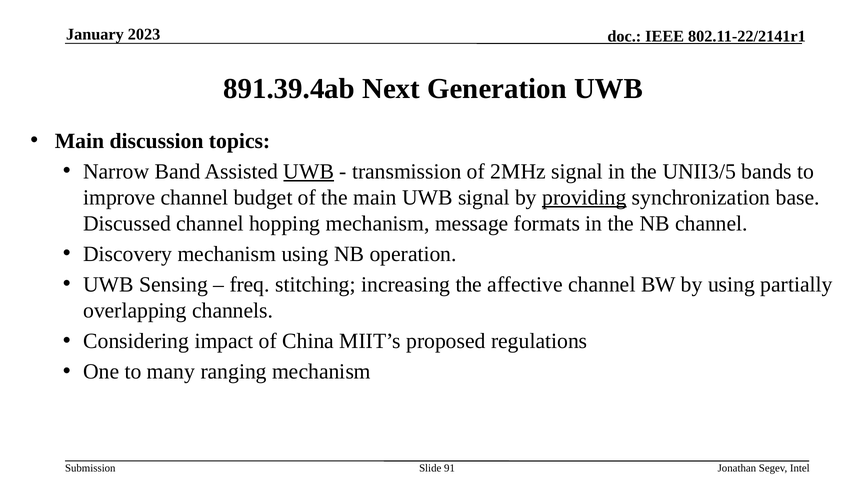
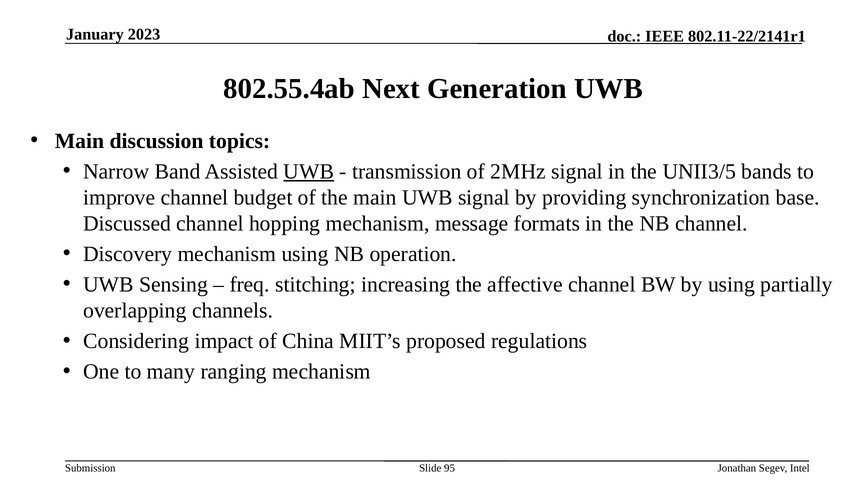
891.39.4ab: 891.39.4ab -> 802.55.4ab (289, 89)
providing underline: present -> none (584, 197)
91: 91 -> 95 (450, 468)
